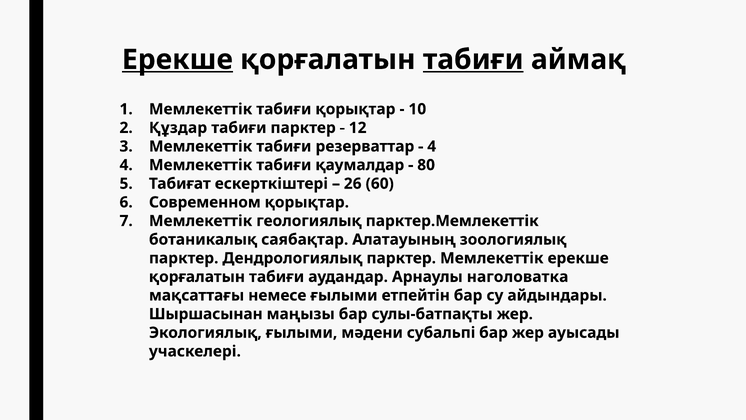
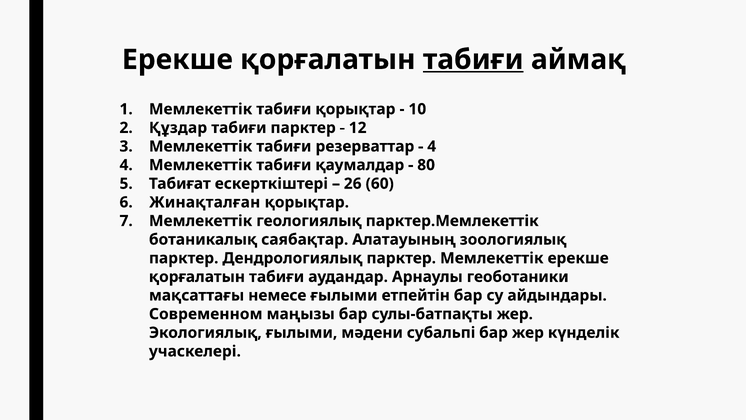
Ерекше underline: present -> none (177, 60)
Современном: Современном -> Жинақталған (205, 202)
наголоватка: наголоватка -> геоботаники (518, 277)
Шыршасынан: Шыршасынан -> Современном (206, 314)
ауысады: ауысады -> күнделік (584, 332)
